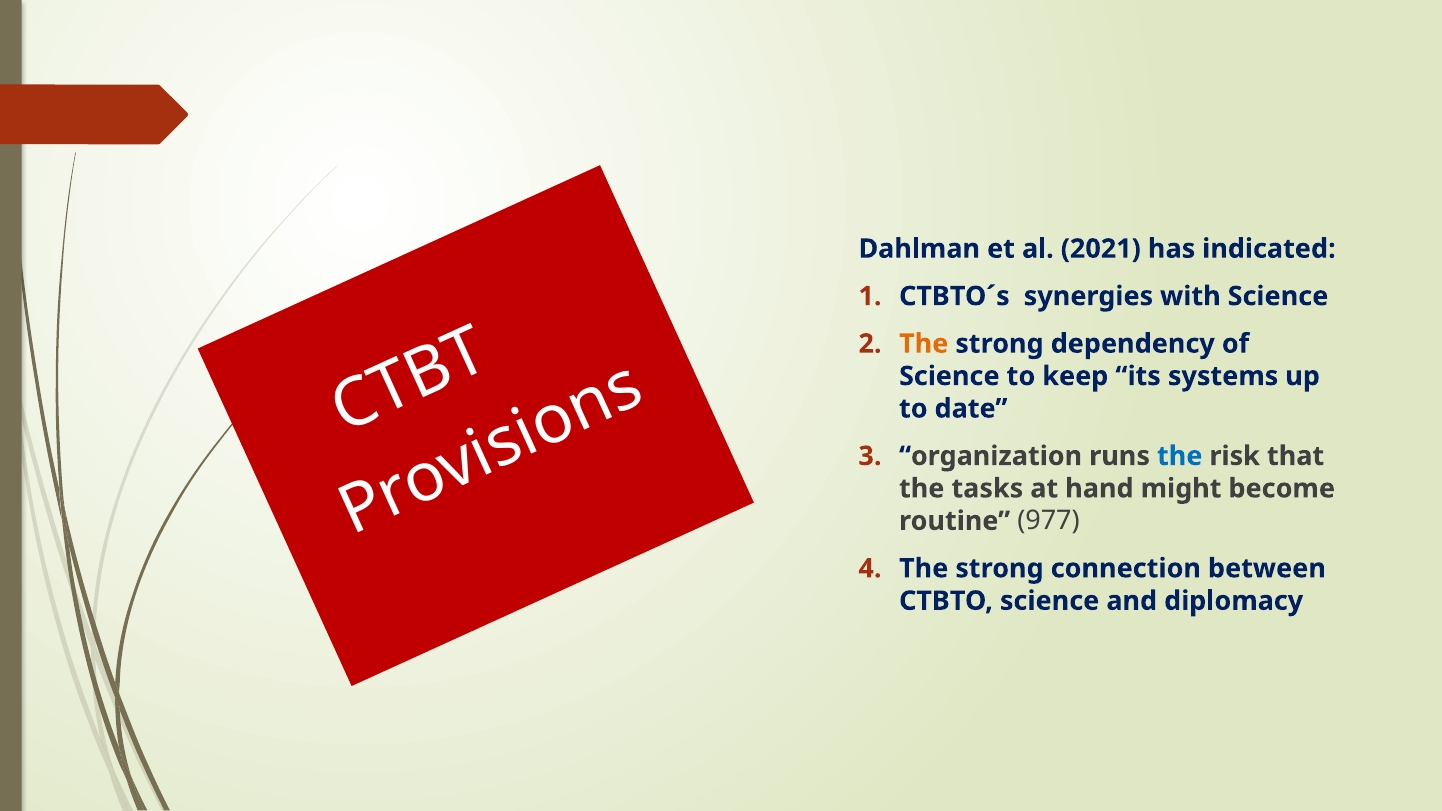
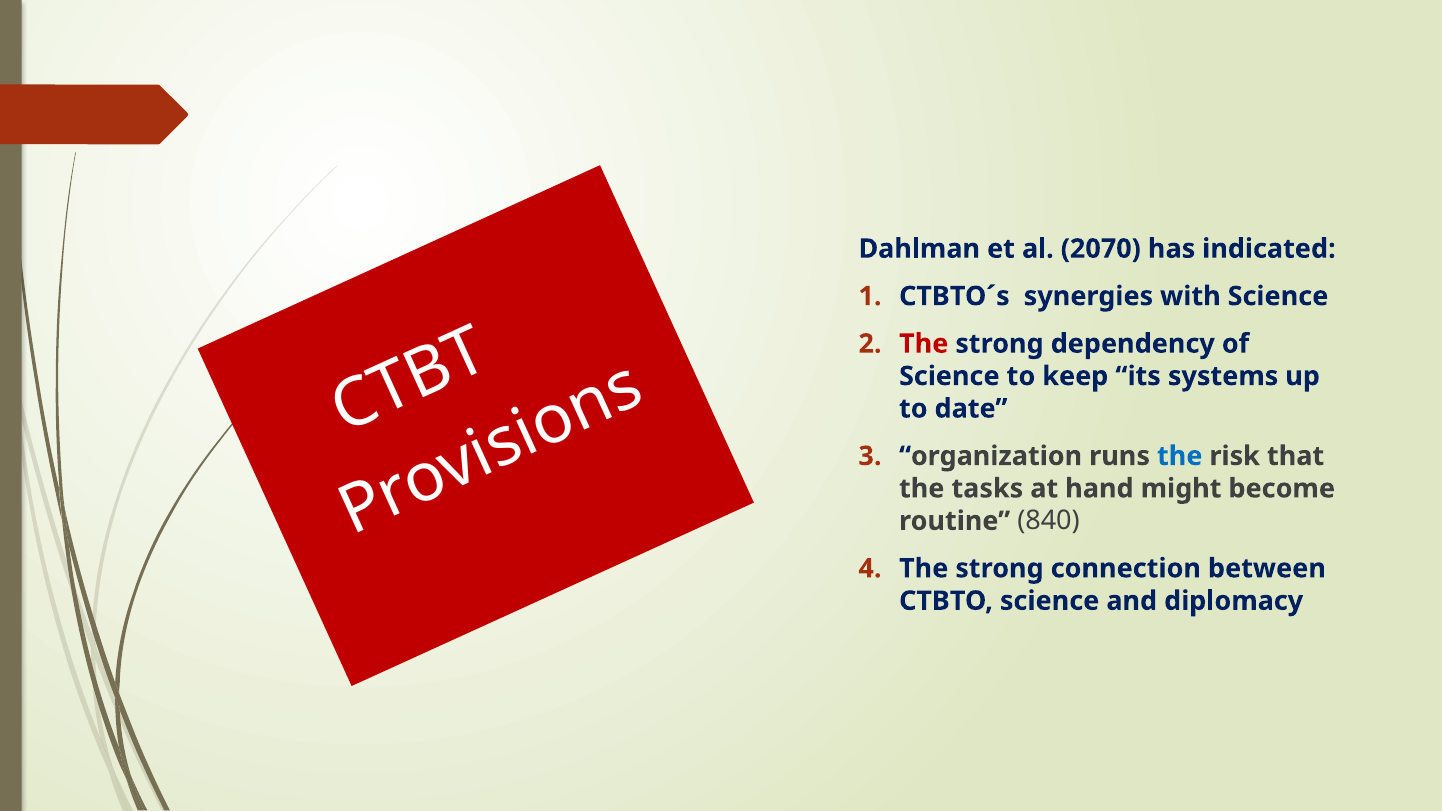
2021: 2021 -> 2070 (1101, 249)
The colour: orange -> red (924, 344)
977: 977 -> 840 (1049, 521)
